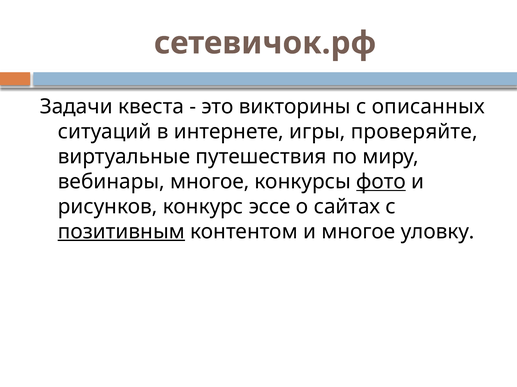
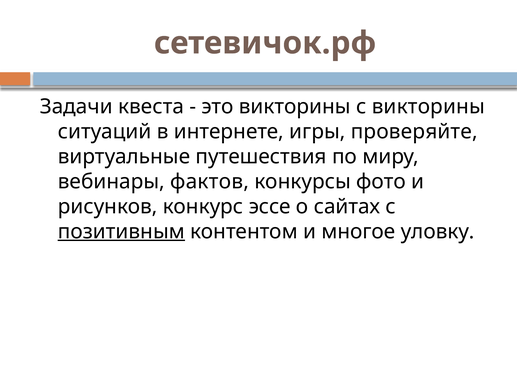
с описанных: описанных -> викторины (428, 107)
вебинары многое: многое -> фактов (210, 182)
фото underline: present -> none (381, 182)
